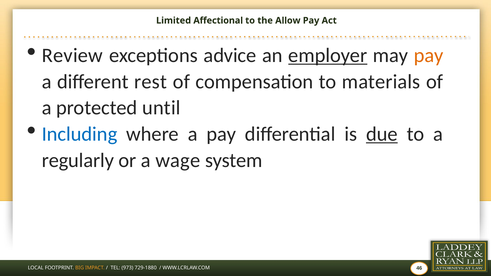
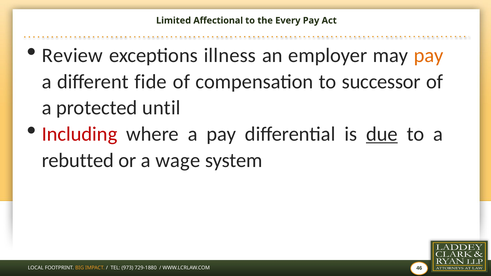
Allow: Allow -> Every (288, 20)
advice: advice -> illness (230, 55)
employer underline: present -> none (328, 55)
rest: rest -> fide (151, 82)
materials: materials -> successor (381, 82)
Including colour: blue -> red (79, 134)
regularly: regularly -> rebutted (78, 160)
